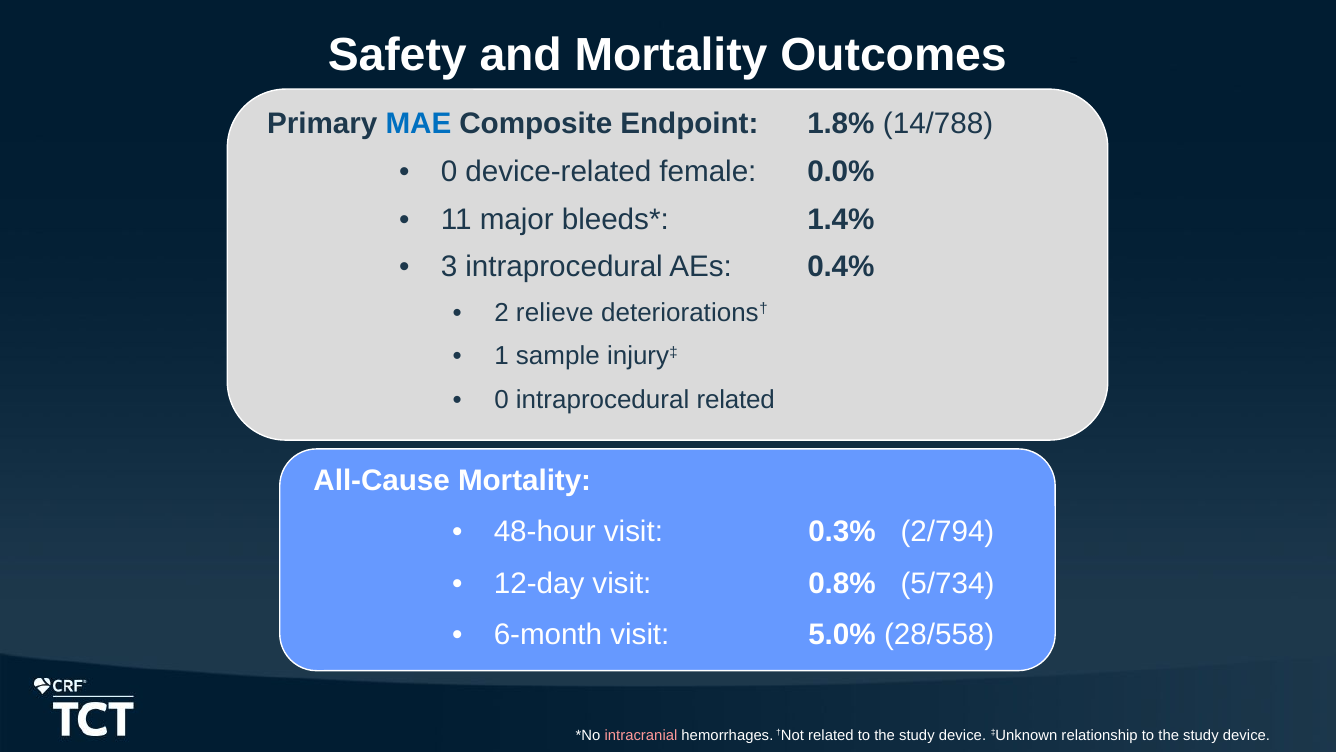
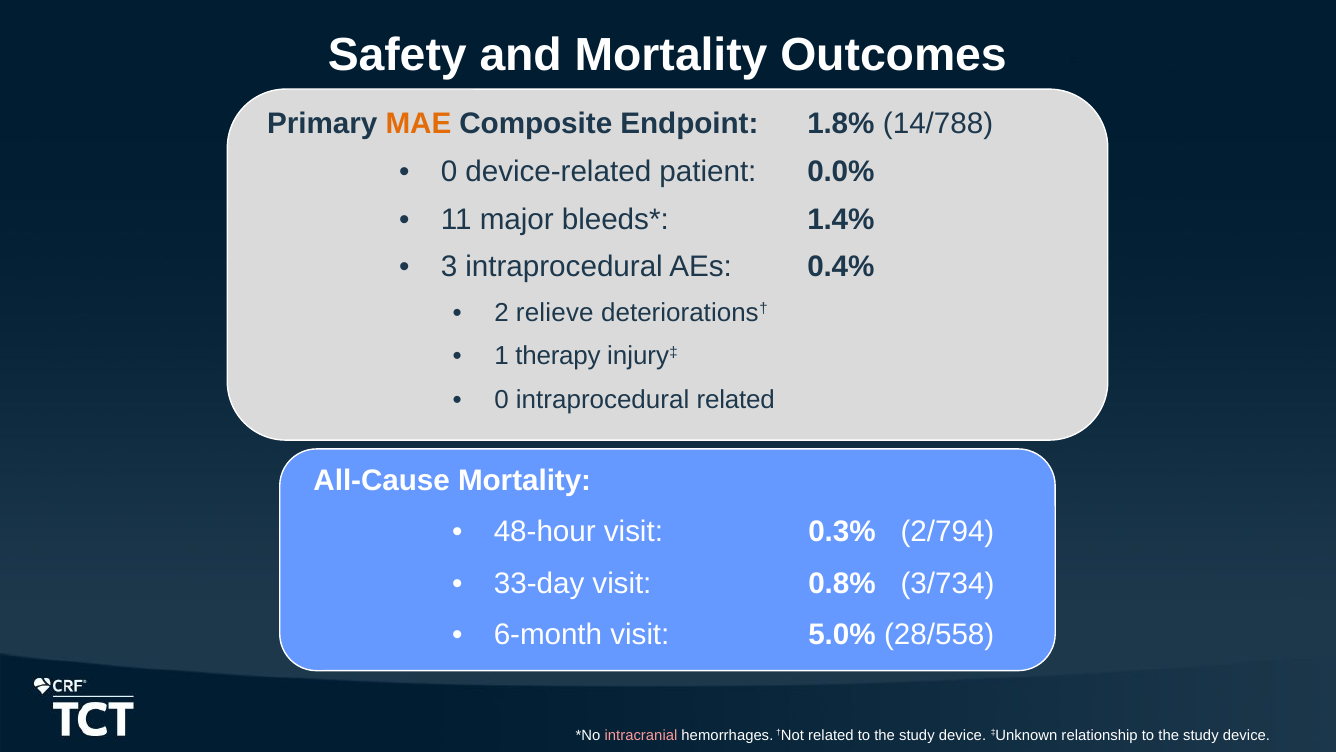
MAE colour: blue -> orange (418, 124)
female: female -> patient (708, 172)
sample: sample -> therapy (558, 356)
12-day: 12-day -> 33-day (539, 583)
5/734: 5/734 -> 3/734 (947, 583)
